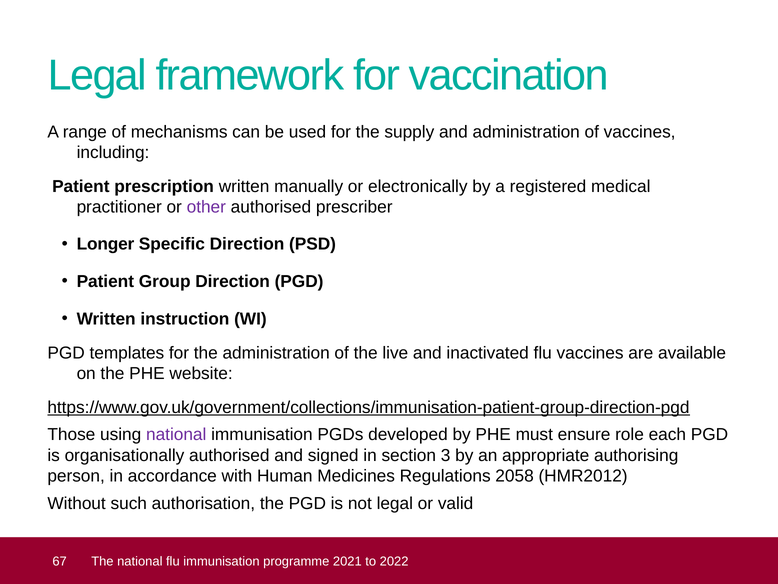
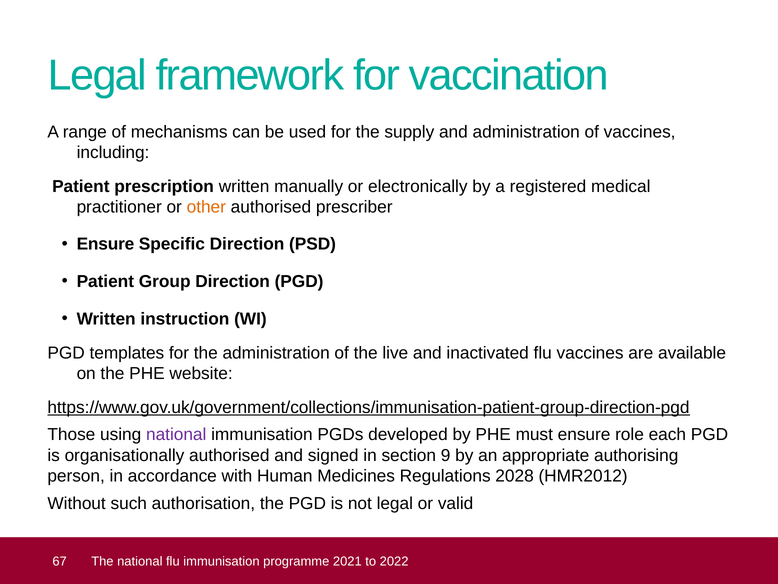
other colour: purple -> orange (206, 207)
Longer: Longer -> Ensure (105, 244)
3: 3 -> 9 (446, 455)
2058: 2058 -> 2028 (515, 476)
